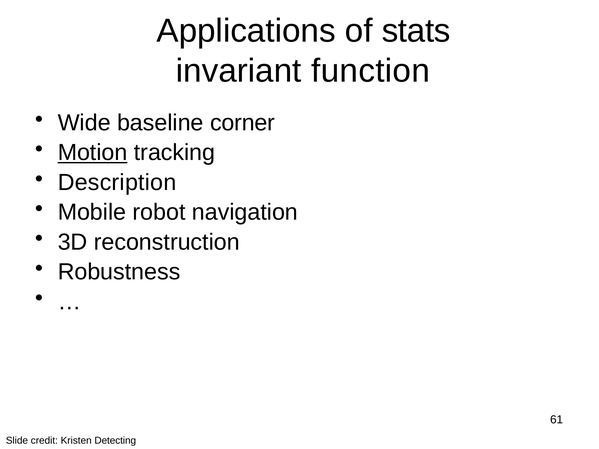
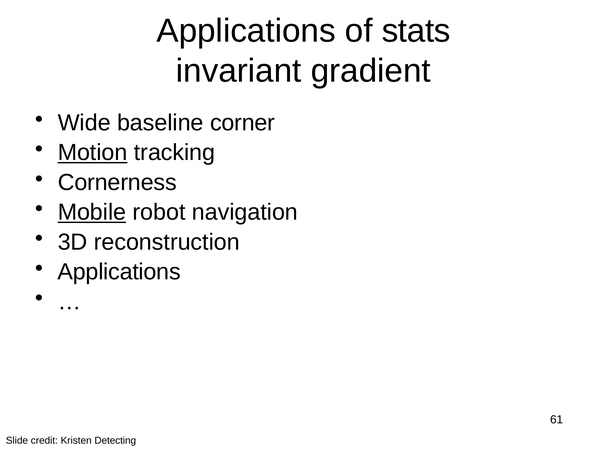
function: function -> gradient (371, 71)
Description: Description -> Cornerness (117, 183)
Mobile underline: none -> present (92, 212)
Robustness: Robustness -> Applications (119, 272)
